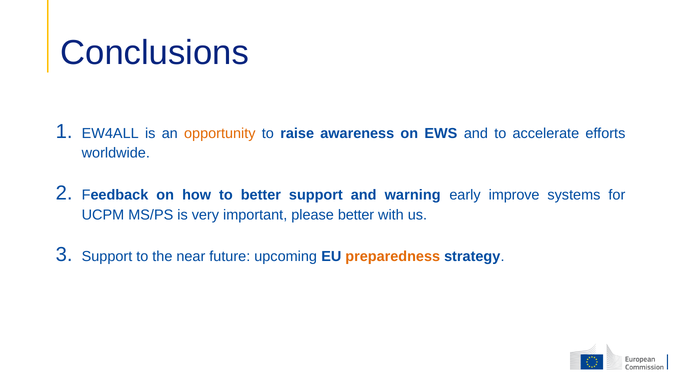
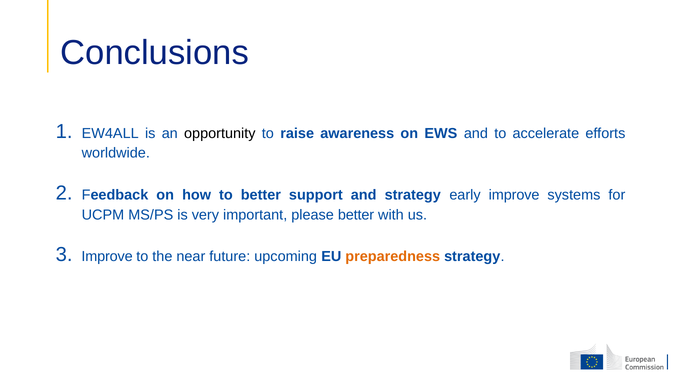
opportunity colour: orange -> black (220, 133)
and warning: warning -> strategy (413, 195)
Support: Support -> Improve (107, 256)
